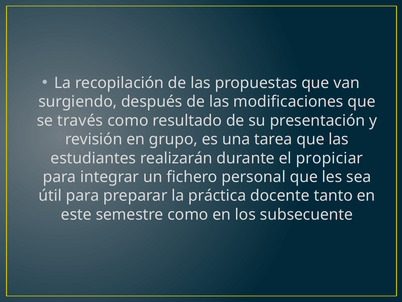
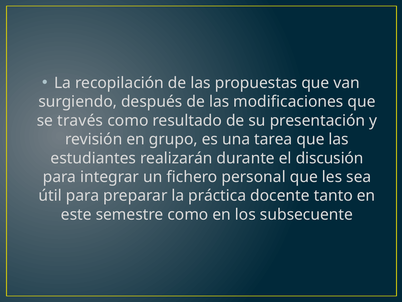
propiciar: propiciar -> discusión (330, 158)
